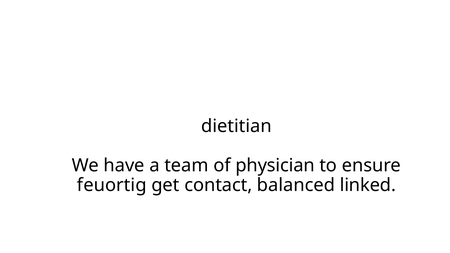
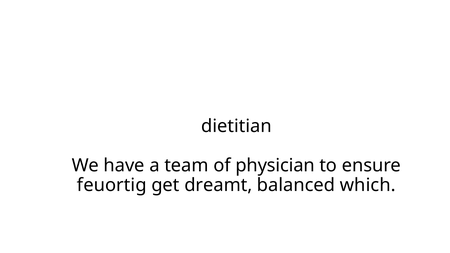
contact: contact -> dreamt (218, 185)
linked: linked -> which (368, 185)
